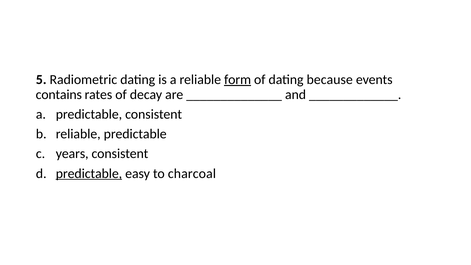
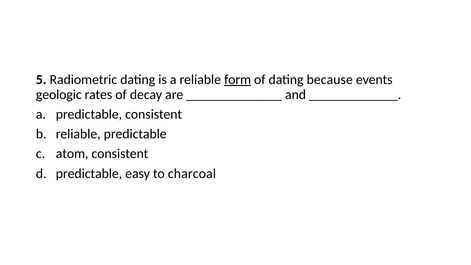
contains: contains -> geologic (59, 94)
years: years -> atom (72, 154)
predictable underline: present -> none (89, 173)
